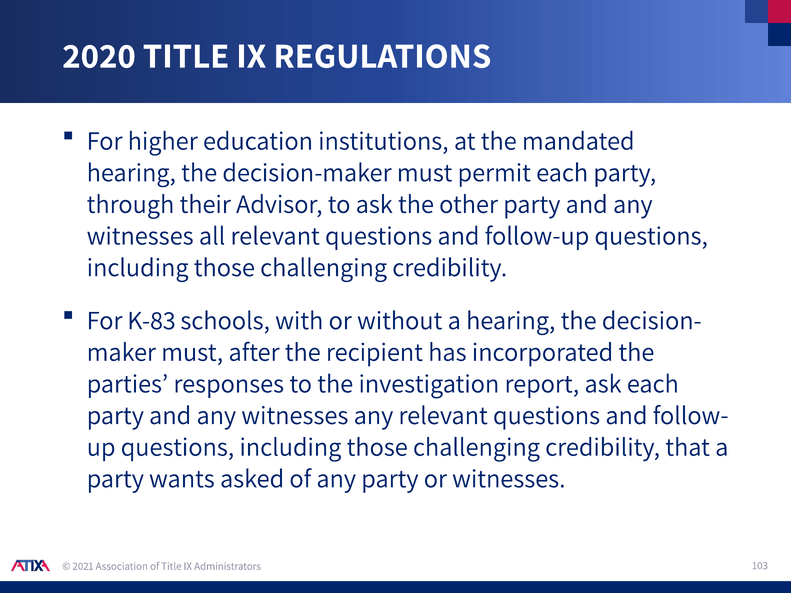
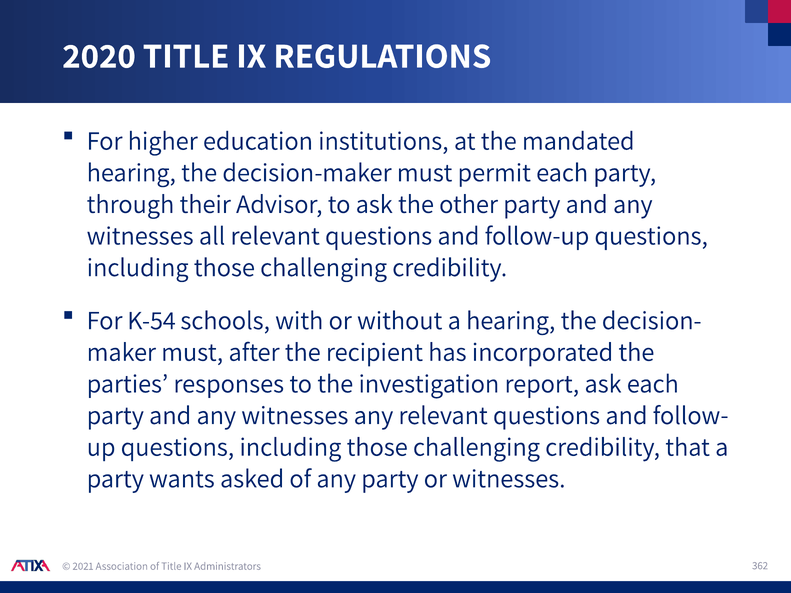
K-83: K-83 -> K-54 (152, 321)
103: 103 -> 362 (760, 566)
